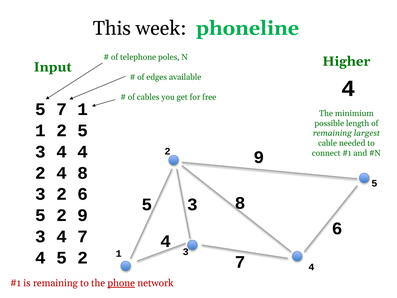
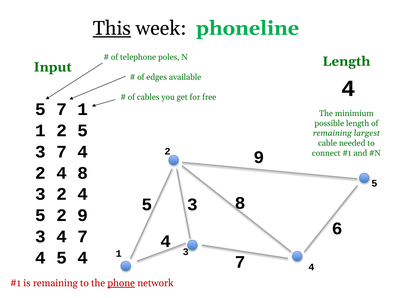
This underline: none -> present (112, 28)
Input Higher: Higher -> Length (346, 61)
4: 4 -> 7 (62, 152)
3 2 6: 6 -> 4 (83, 194)
4 5 2: 2 -> 4 (83, 258)
